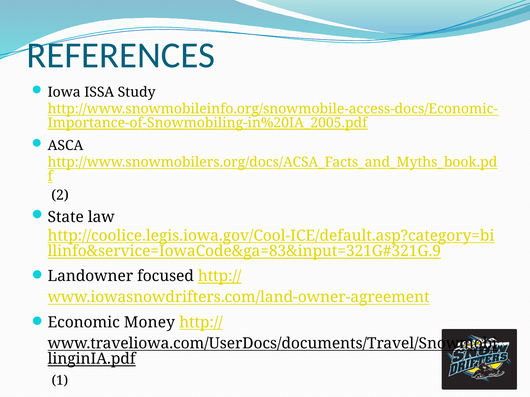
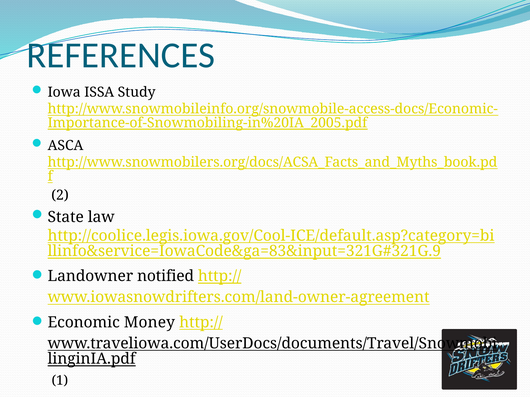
focused: focused -> notified (166, 277)
